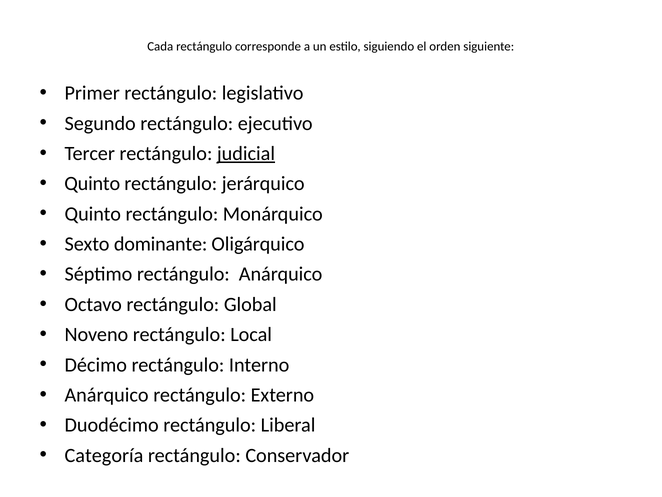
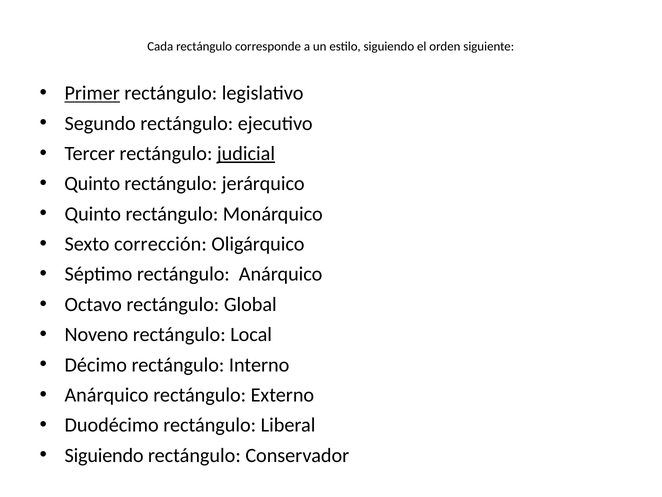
Primer underline: none -> present (92, 93)
dominante: dominante -> corrección (160, 244)
Categoría: Categoría -> Siguiendo (104, 455)
